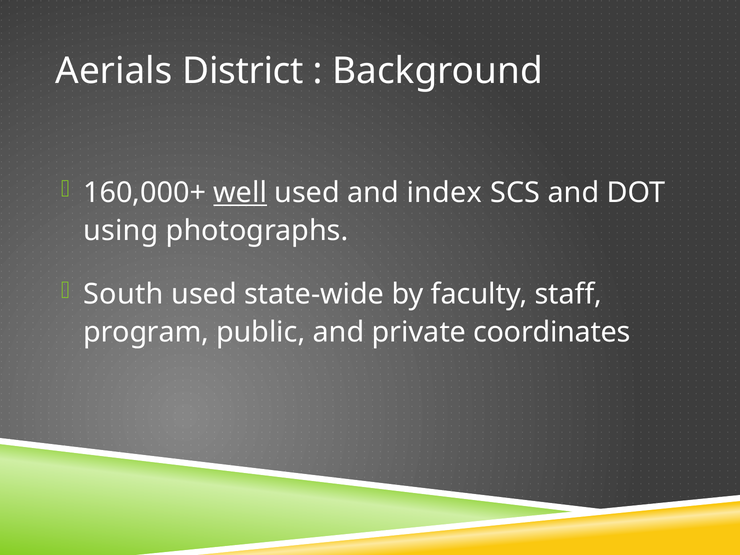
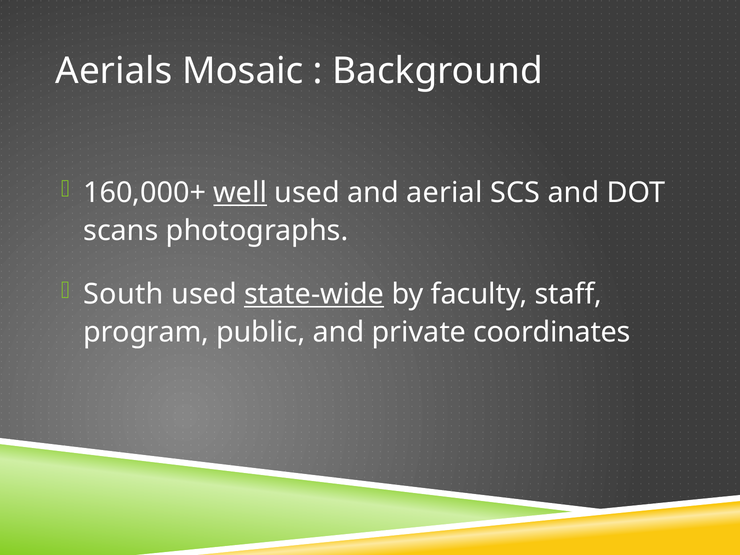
District: District -> Mosaic (243, 71)
index: index -> aerial (444, 193)
using: using -> scans (121, 231)
state-wide underline: none -> present (314, 294)
